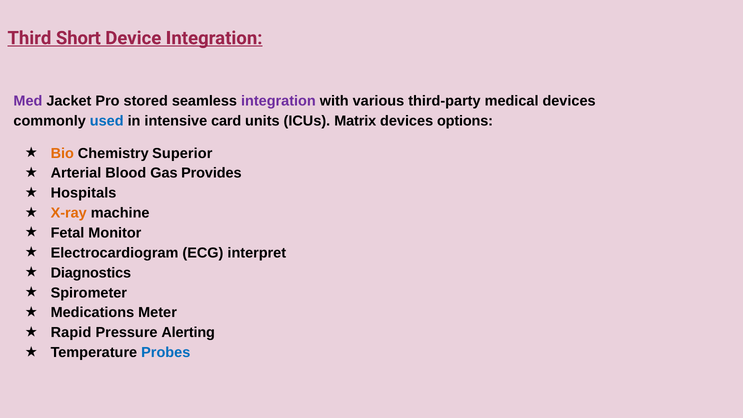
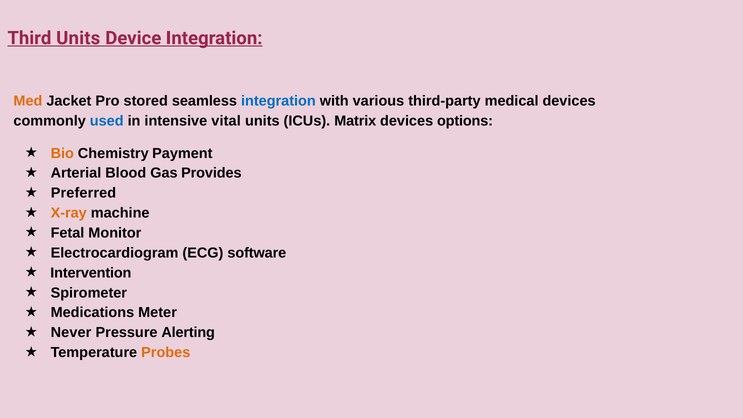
Third Short: Short -> Units (78, 38)
Med colour: purple -> orange (28, 101)
integration colour: purple -> blue (278, 101)
card: card -> vital (226, 121)
Superior: Superior -> Payment (182, 153)
Hospitals: Hospitals -> Preferred (83, 193)
interpret: interpret -> software (257, 253)
Diagnostics: Diagnostics -> Intervention (91, 273)
Rapid: Rapid -> Never (71, 333)
Probes colour: blue -> orange (166, 352)
